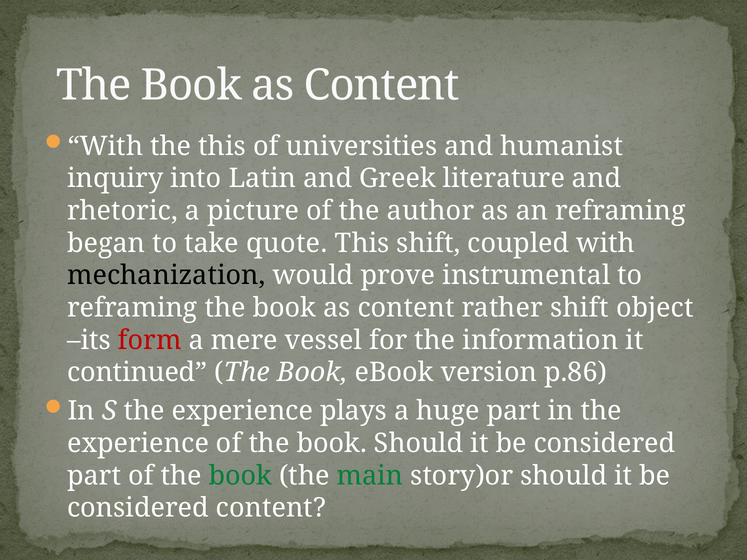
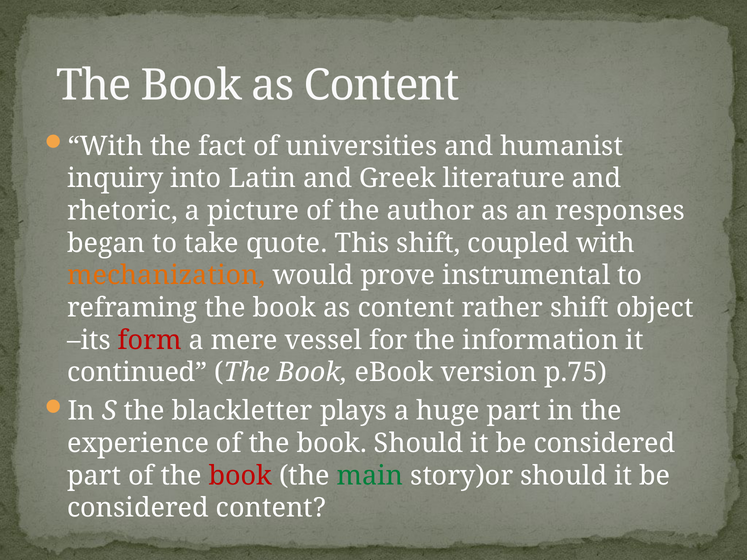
the this: this -> fact (222, 146)
an reframing: reframing -> responses (620, 211)
mechanization colour: black -> orange (166, 276)
p.86: p.86 -> p.75 (576, 373)
S the experience: experience -> blackletter (242, 411)
book colour: green -> red (240, 476)
